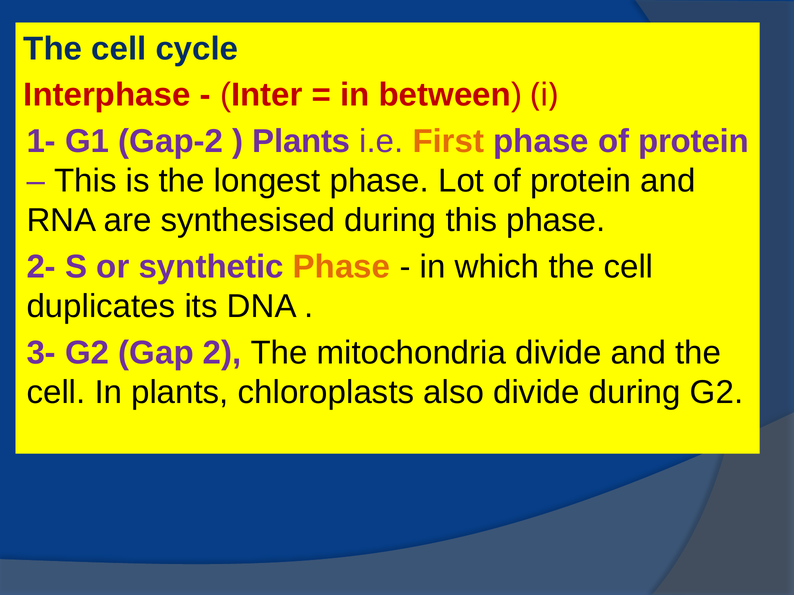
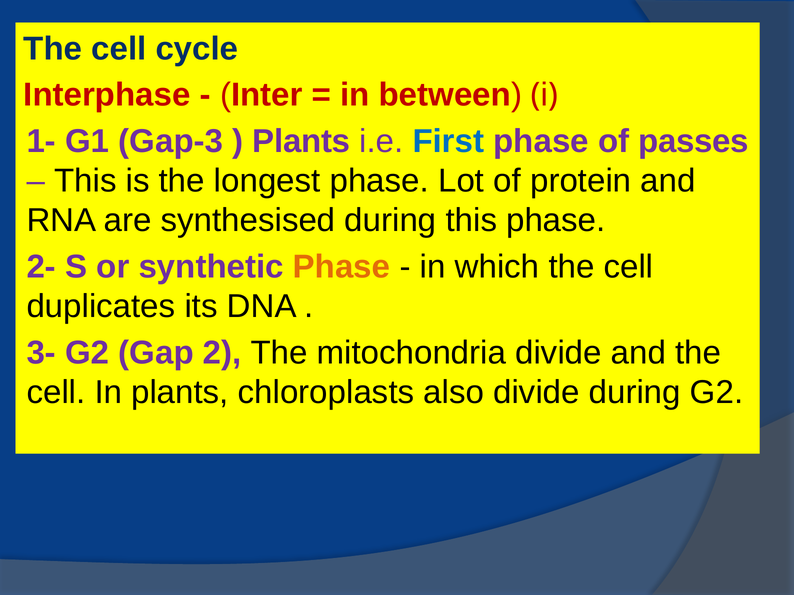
Gap-2: Gap-2 -> Gap-3 (171, 141)
First colour: orange -> blue (448, 141)
phase of protein: protein -> passes (694, 141)
